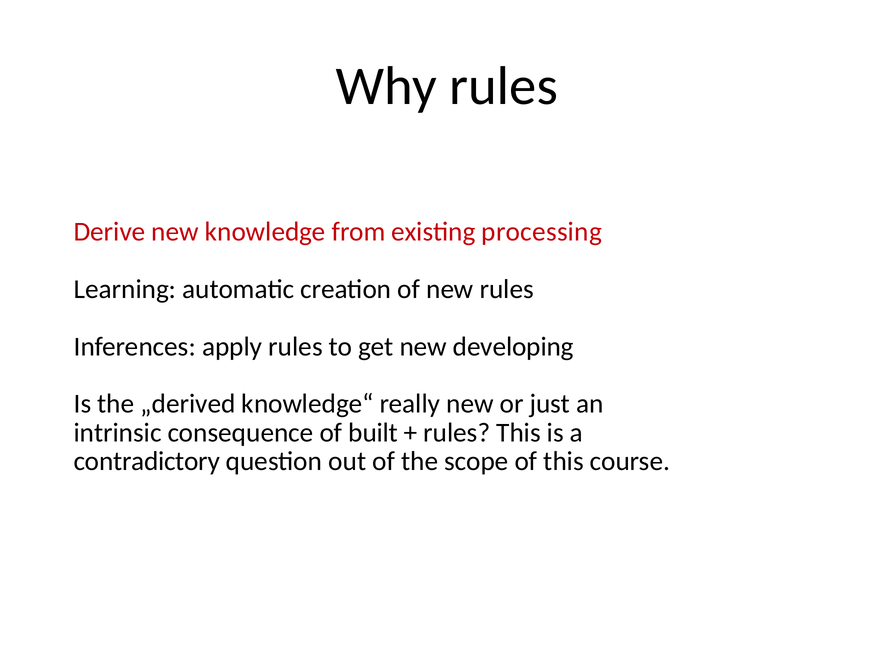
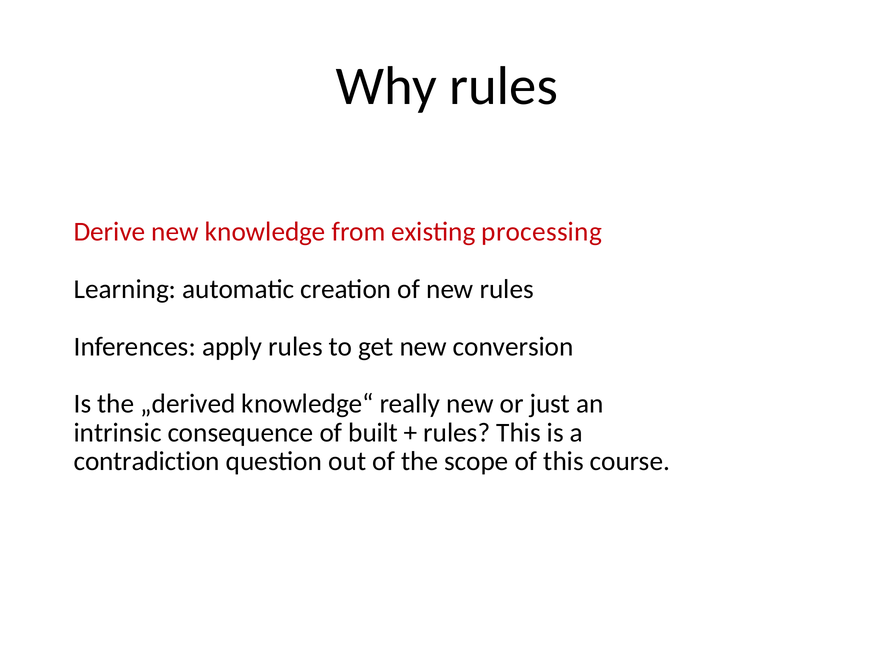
developing: developing -> conversion (513, 347)
contradictory: contradictory -> contradiction (147, 462)
